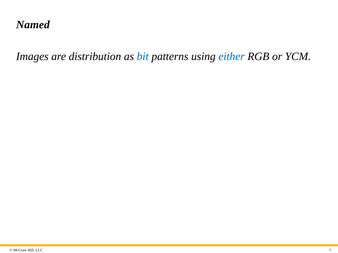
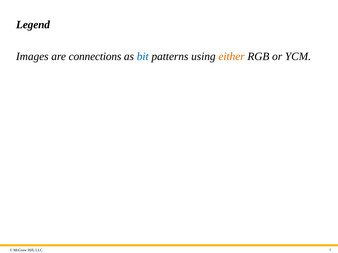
Named: Named -> Legend (33, 25)
distribution: distribution -> connections (95, 56)
either colour: blue -> orange (232, 56)
